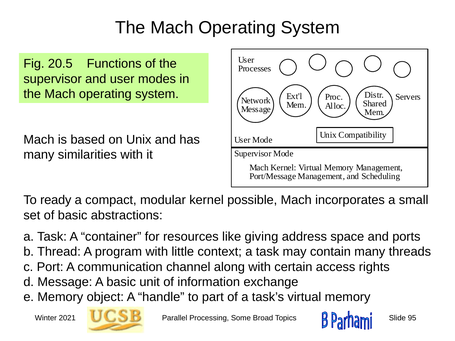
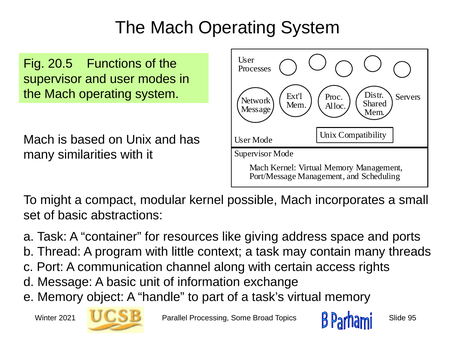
ready: ready -> might (56, 200)
